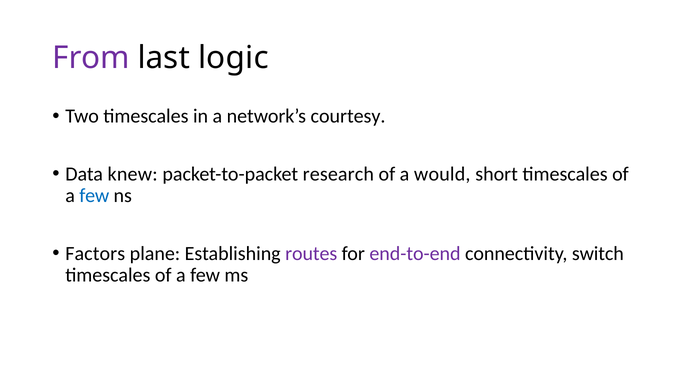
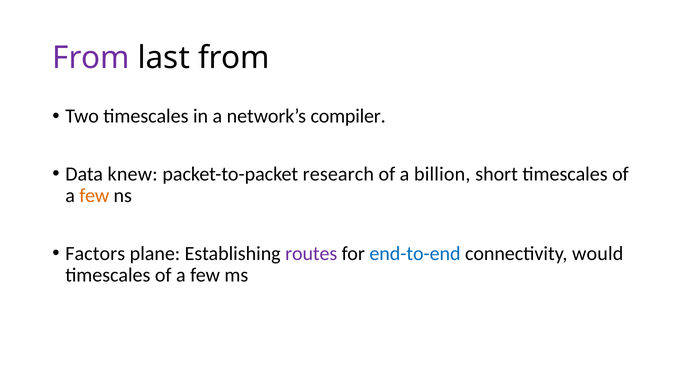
last logic: logic -> from (234, 58)
courtesy: courtesy -> compiler (348, 116)
would: would -> billion (442, 174)
few colour: blue -> orange (94, 195)
end-to-end colour: purple -> blue (415, 253)
switch: switch -> would (598, 253)
